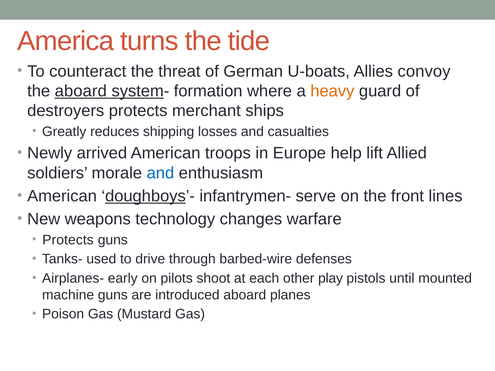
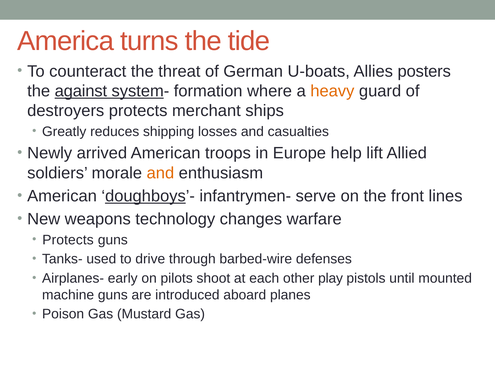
convoy: convoy -> posters (424, 71)
the aboard: aboard -> against (81, 91)
and colour: blue -> orange (160, 173)
